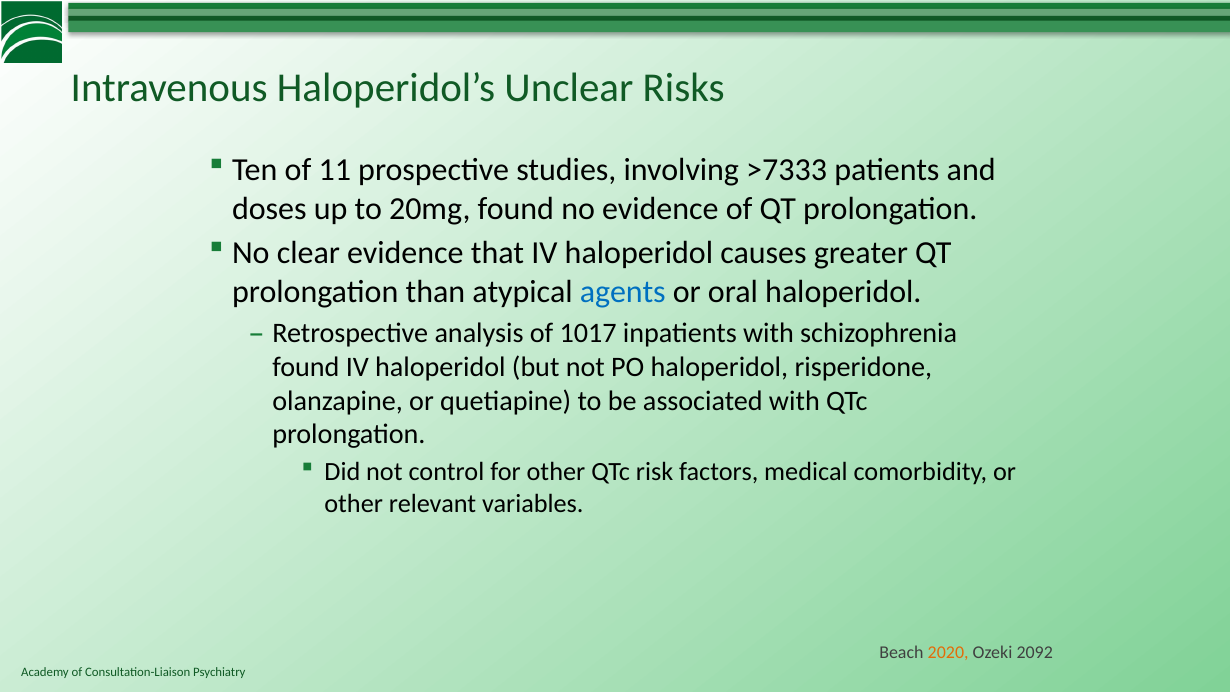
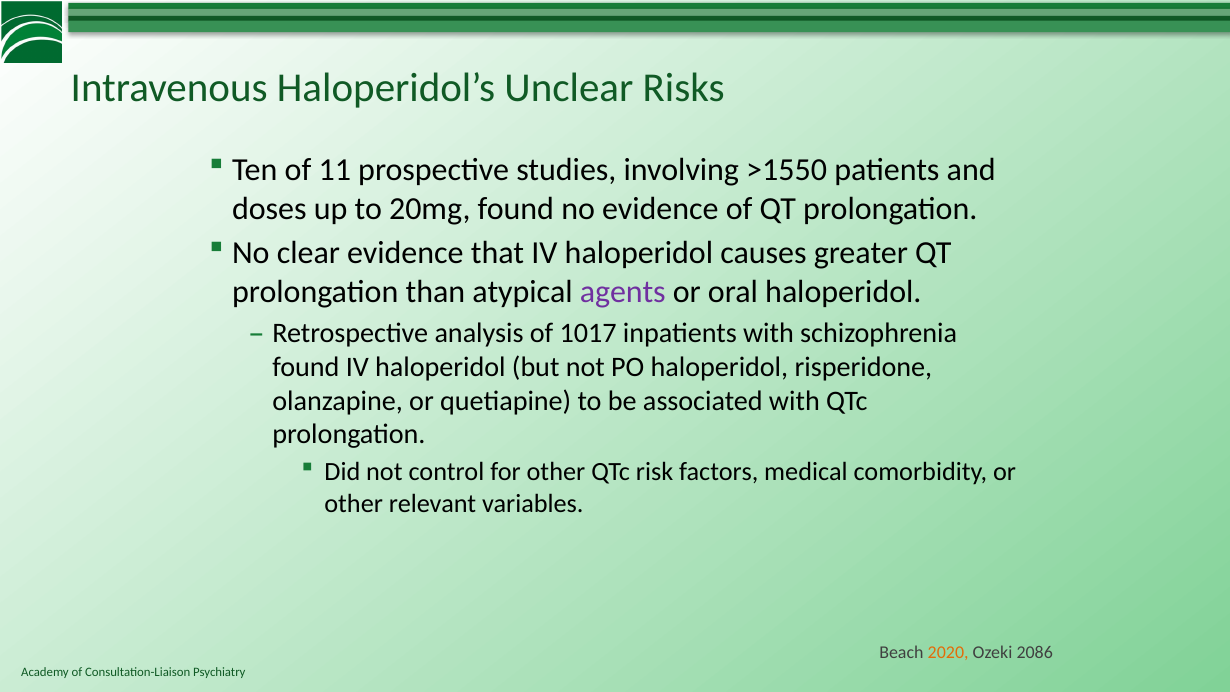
>7333: >7333 -> >1550 (787, 170)
agents colour: blue -> purple (623, 292)
2092: 2092 -> 2086 (1035, 653)
